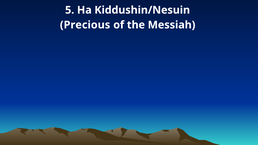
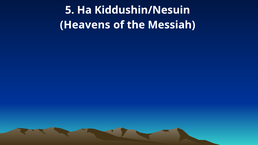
Precious: Precious -> Heavens (85, 25)
